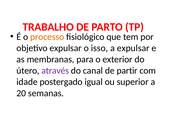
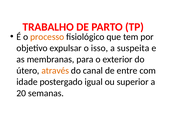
a expulsar: expulsar -> suspeita (133, 48)
através colour: purple -> orange (55, 70)
partir: partir -> entre (127, 70)
